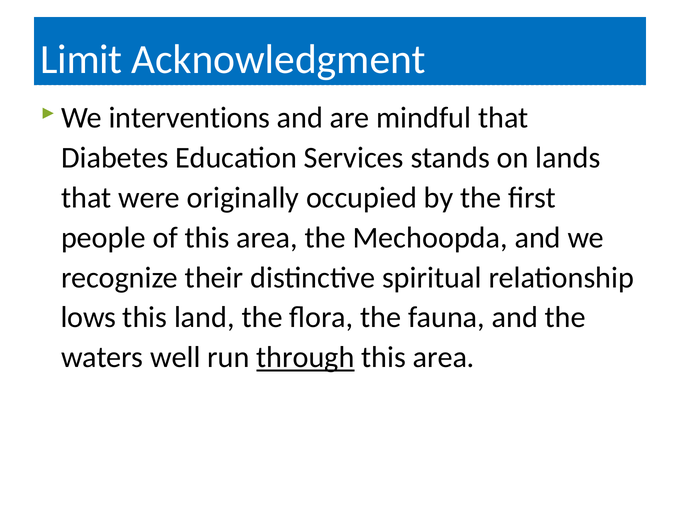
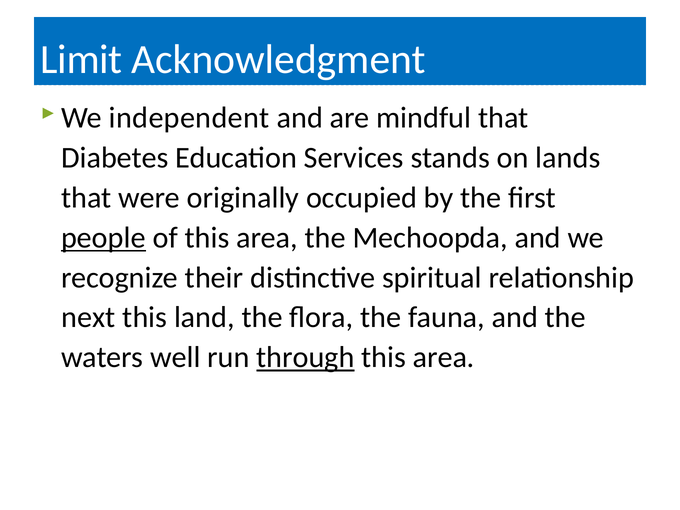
interventions: interventions -> independent (189, 118)
people underline: none -> present (103, 238)
lows: lows -> next (88, 317)
